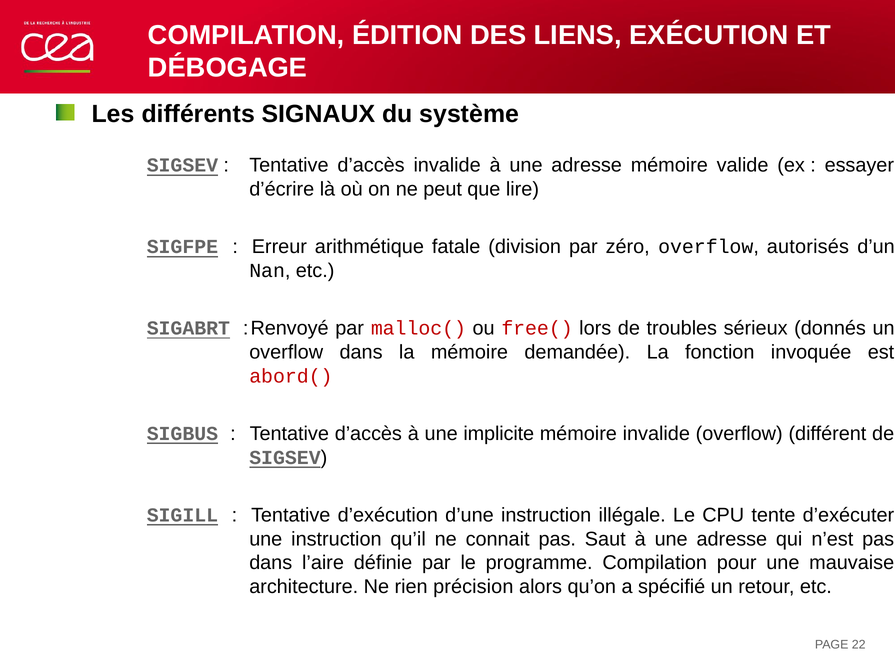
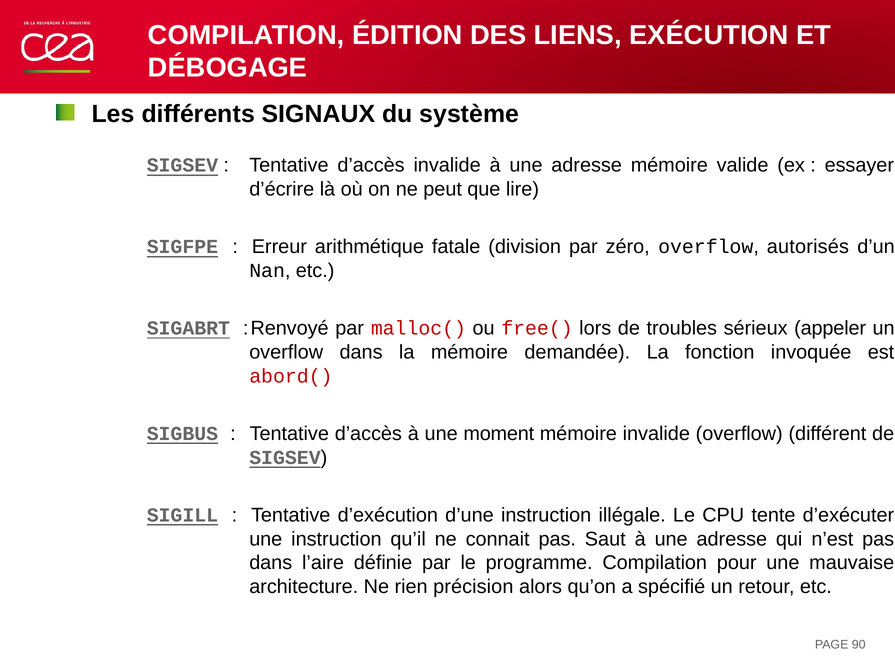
donnés: donnés -> appeler (830, 329)
implicite: implicite -> moment (499, 434)
22: 22 -> 90 (859, 645)
